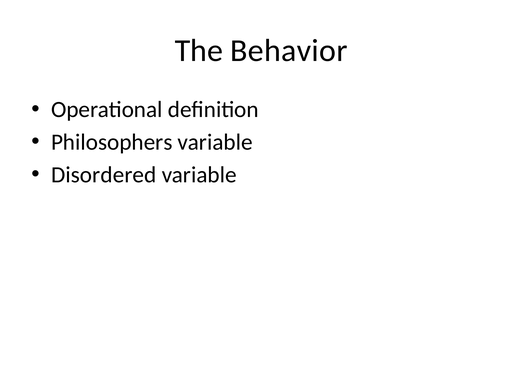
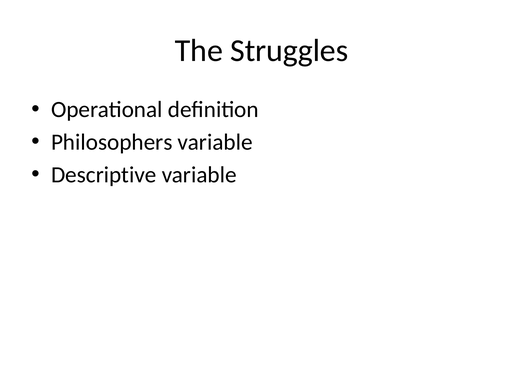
Behavior: Behavior -> Struggles (289, 51)
Disordered: Disordered -> Descriptive (104, 175)
